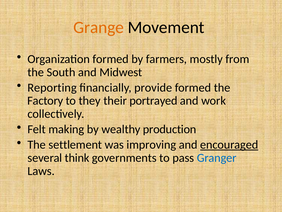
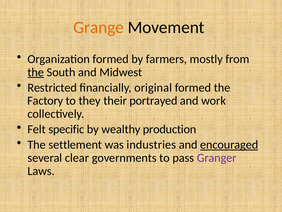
the underline: none -> present (36, 72)
Reporting: Reporting -> Restricted (52, 87)
provide: provide -> original (153, 87)
making: making -> specific (66, 129)
improving: improving -> industries (151, 144)
think: think -> clear (77, 158)
Granger colour: blue -> purple (217, 158)
